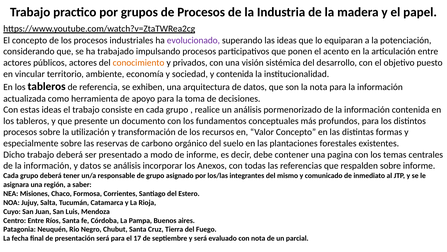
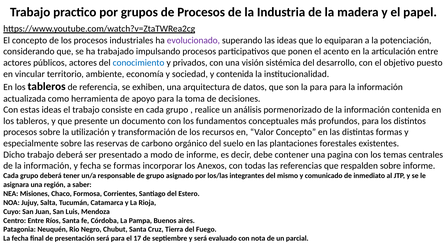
conocimiento colour: orange -> blue (139, 63)
la nota: nota -> para (318, 87)
y datos: datos -> fecha (90, 165)
se análisis: análisis -> formas (127, 165)
